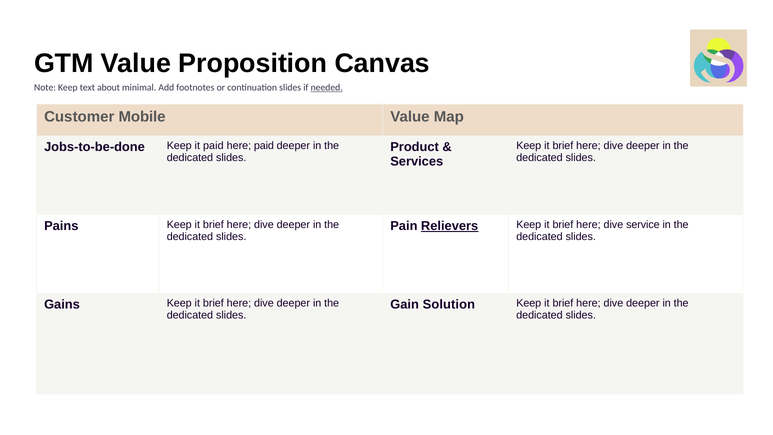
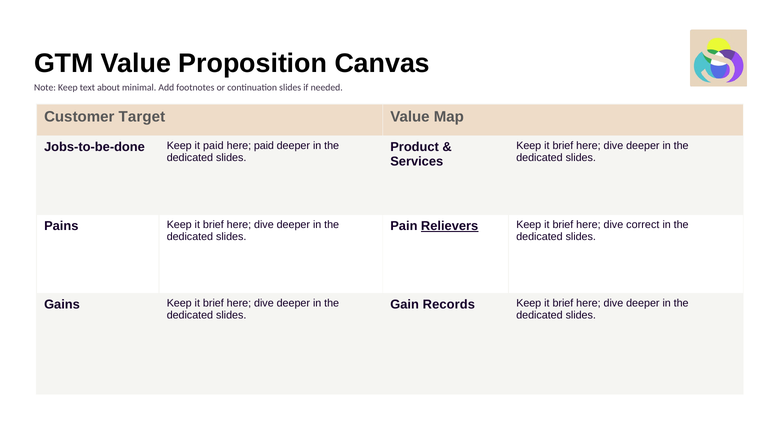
needed underline: present -> none (327, 88)
Mobile: Mobile -> Target (142, 117)
service: service -> correct (643, 224)
Solution: Solution -> Records (449, 305)
